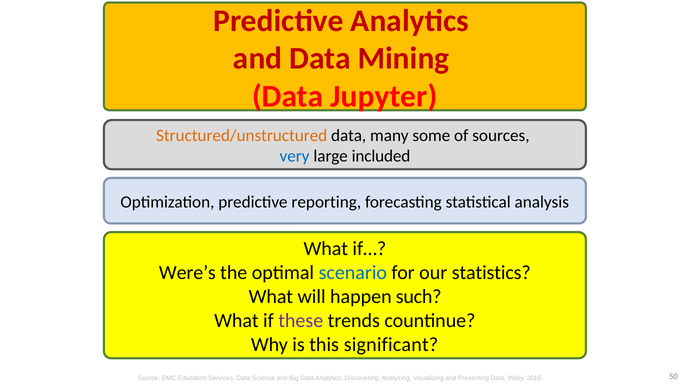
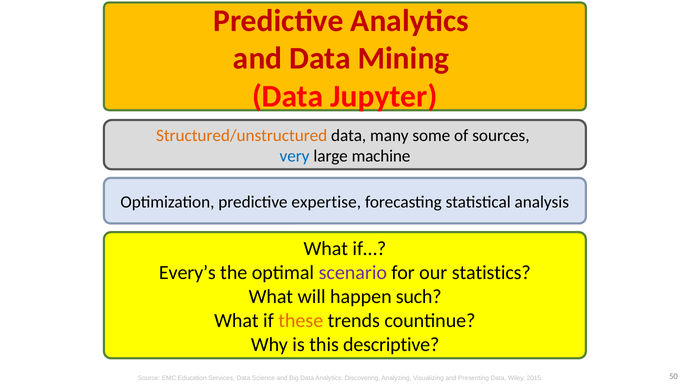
included: included -> machine (381, 156)
reporting: reporting -> expertise (326, 202)
Were’s: Were’s -> Every’s (187, 273)
scenario colour: blue -> purple (353, 273)
these colour: purple -> orange (301, 321)
significant: significant -> descriptive (391, 345)
